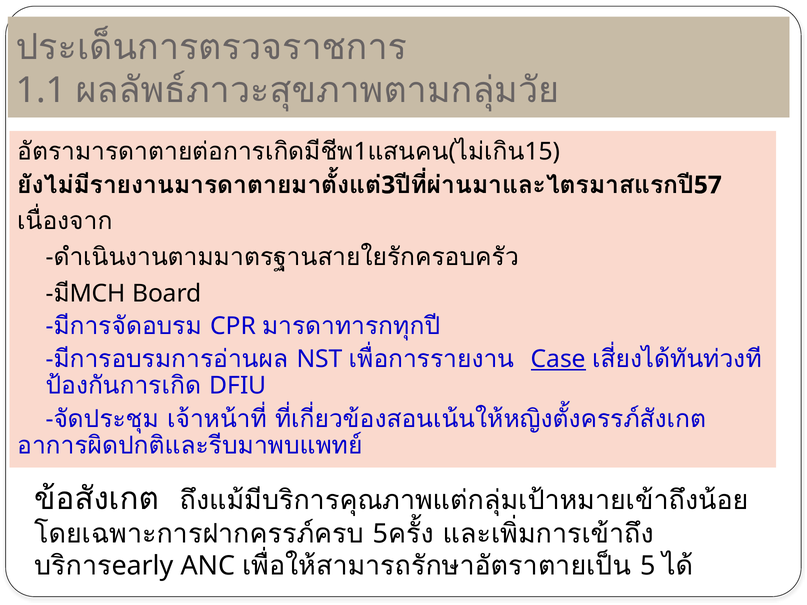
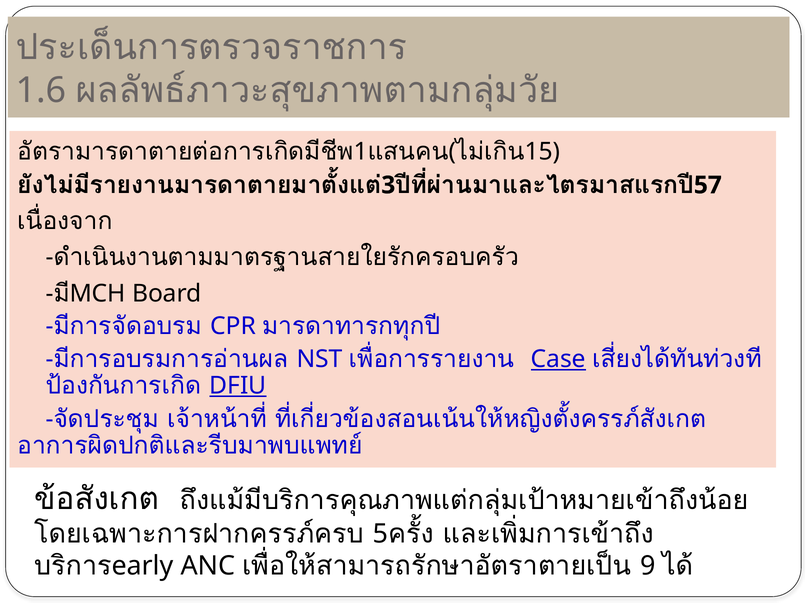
1.1: 1.1 -> 1.6 (41, 90)
DFIU underline: none -> present (238, 386)
5: 5 -> 9 (648, 566)
